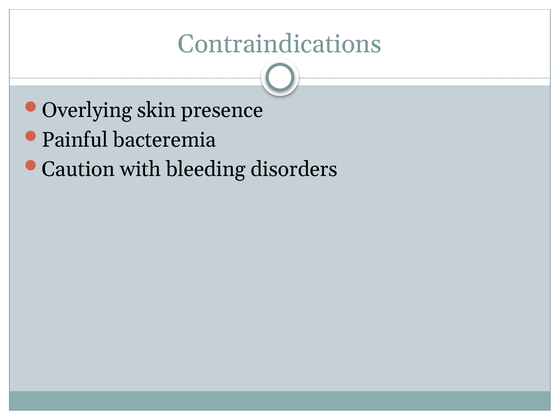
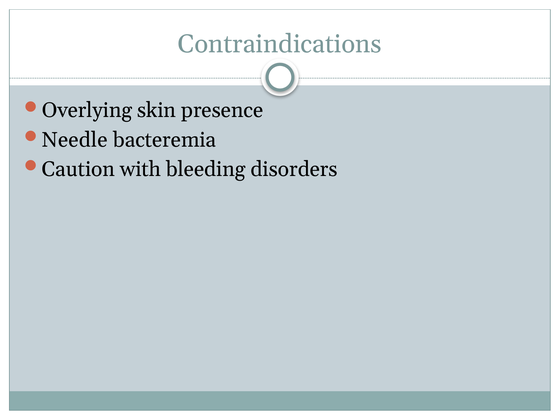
Painful: Painful -> Needle (75, 140)
